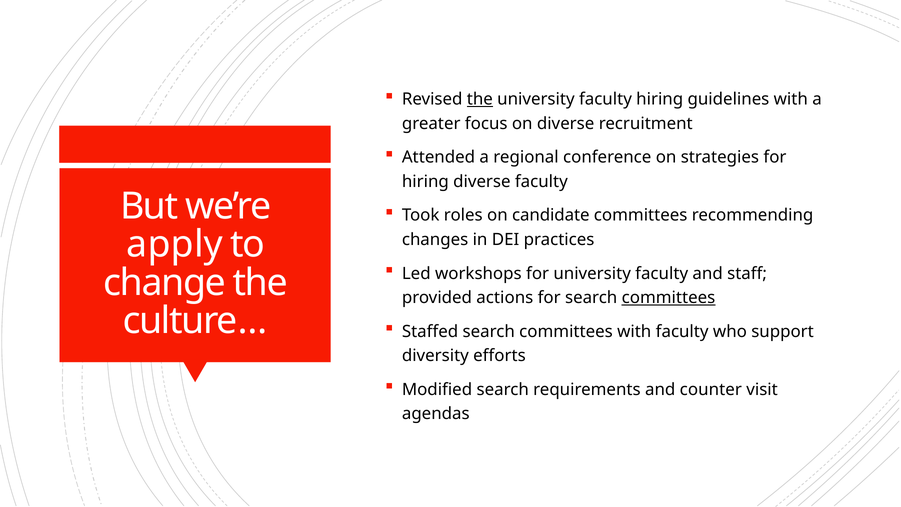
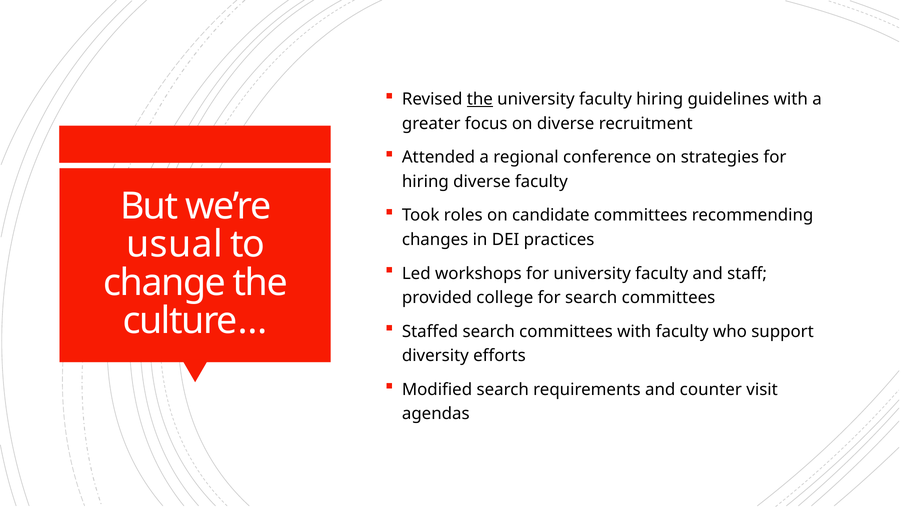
apply: apply -> usual (175, 244)
actions: actions -> college (505, 298)
committees underline: present -> none (669, 298)
